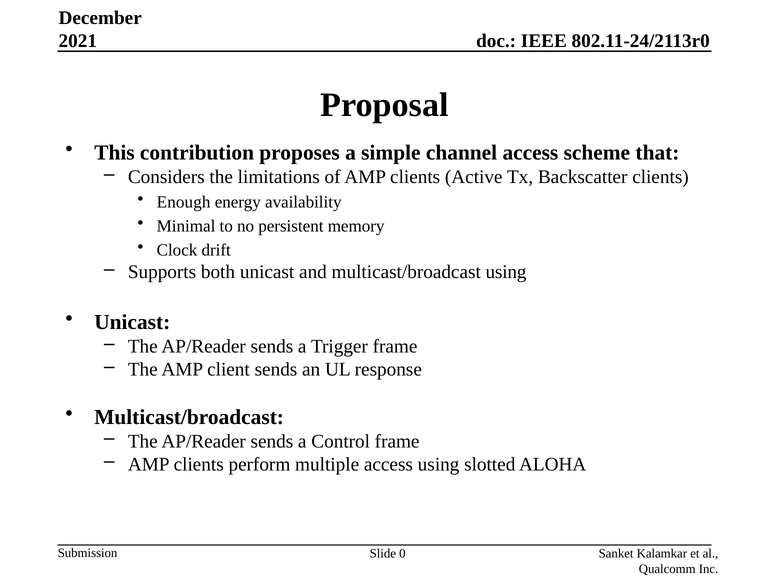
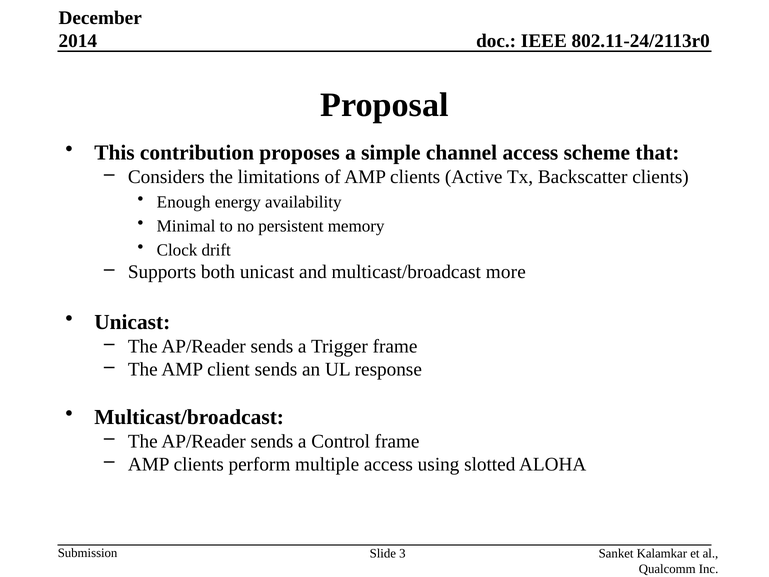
2021: 2021 -> 2014 (78, 41)
multicast/broadcast using: using -> more (506, 272)
0: 0 -> 3 (402, 553)
